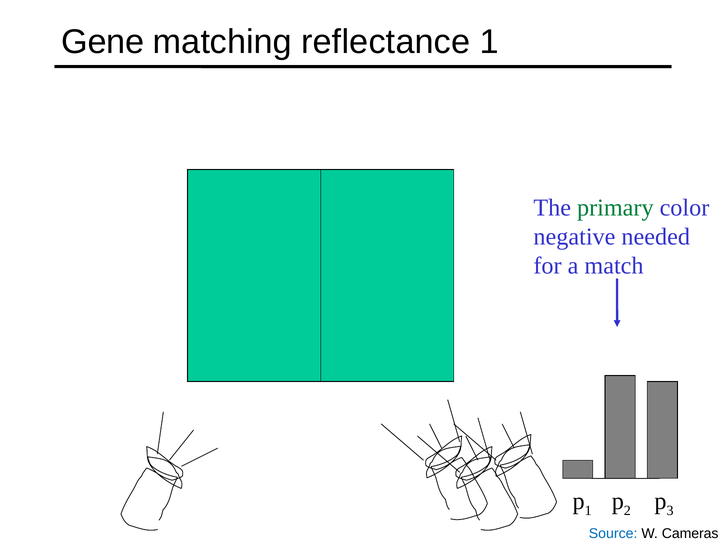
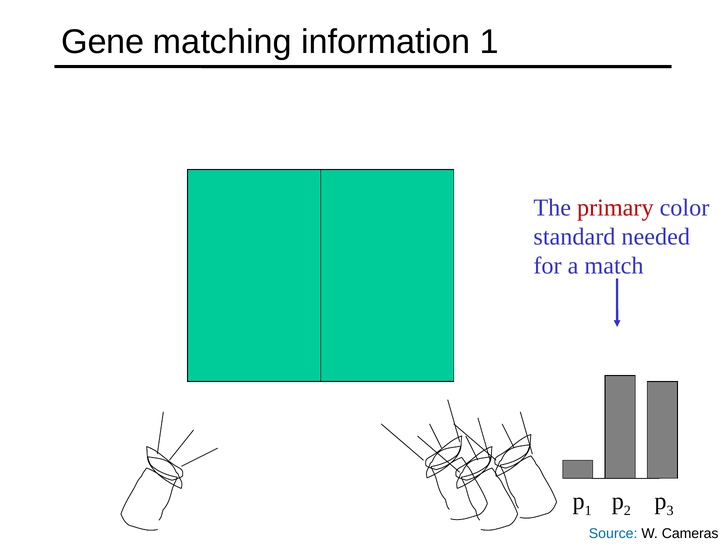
reflectance: reflectance -> information (386, 42)
primary colour: green -> red (615, 207)
negative: negative -> standard (574, 236)
